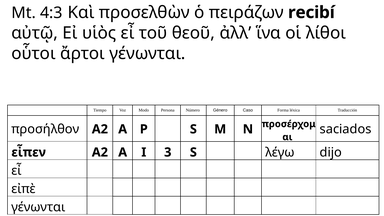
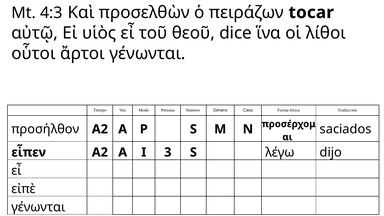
recibí: recibí -> tocar (311, 12)
ἀλλʼ: ἀλλʼ -> dice (236, 33)
